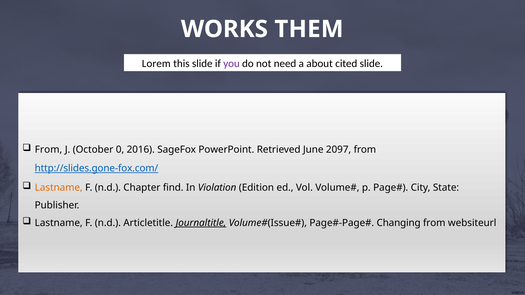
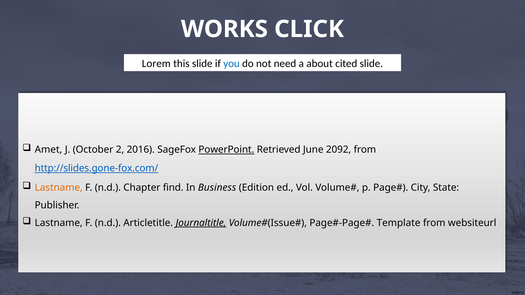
THEM: THEM -> CLICK (309, 29)
you colour: purple -> blue (232, 63)
From: From -> Amet (49, 150)
0: 0 -> 2 (120, 150)
PowerPoint underline: none -> present (226, 150)
2097: 2097 -> 2092 (339, 150)
Violation: Violation -> Business (217, 188)
Changing: Changing -> Template (399, 223)
